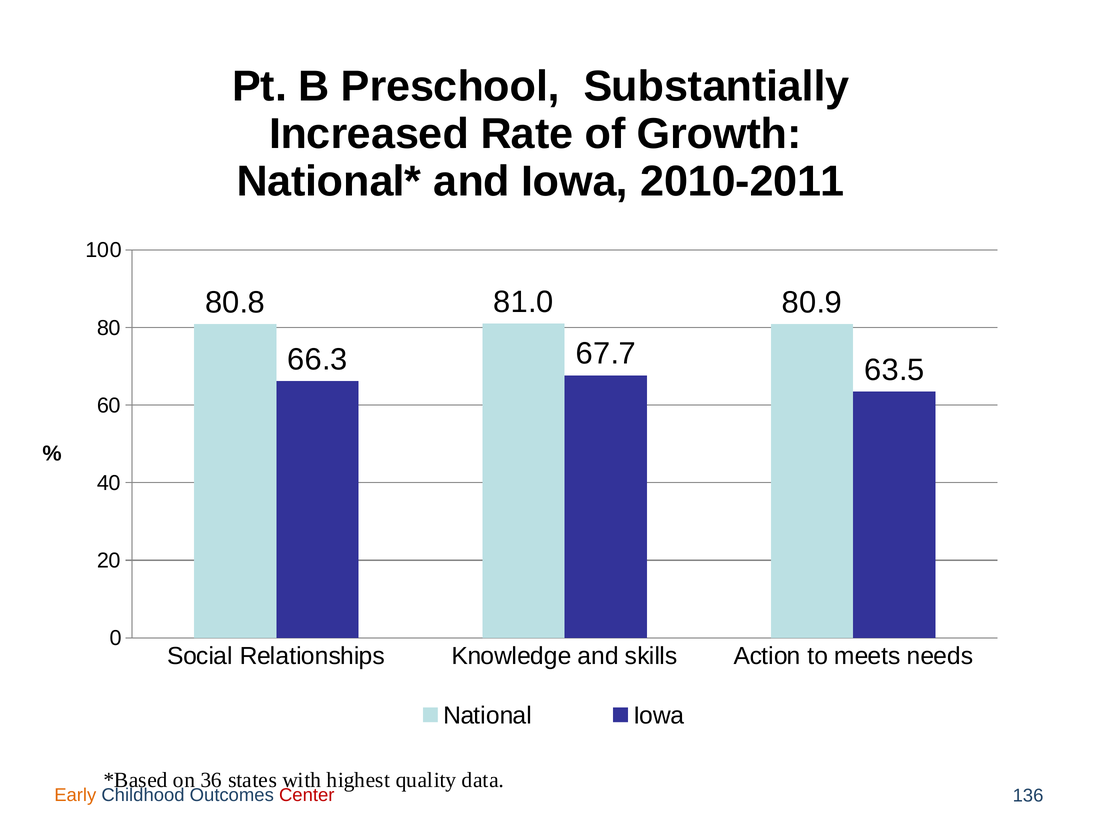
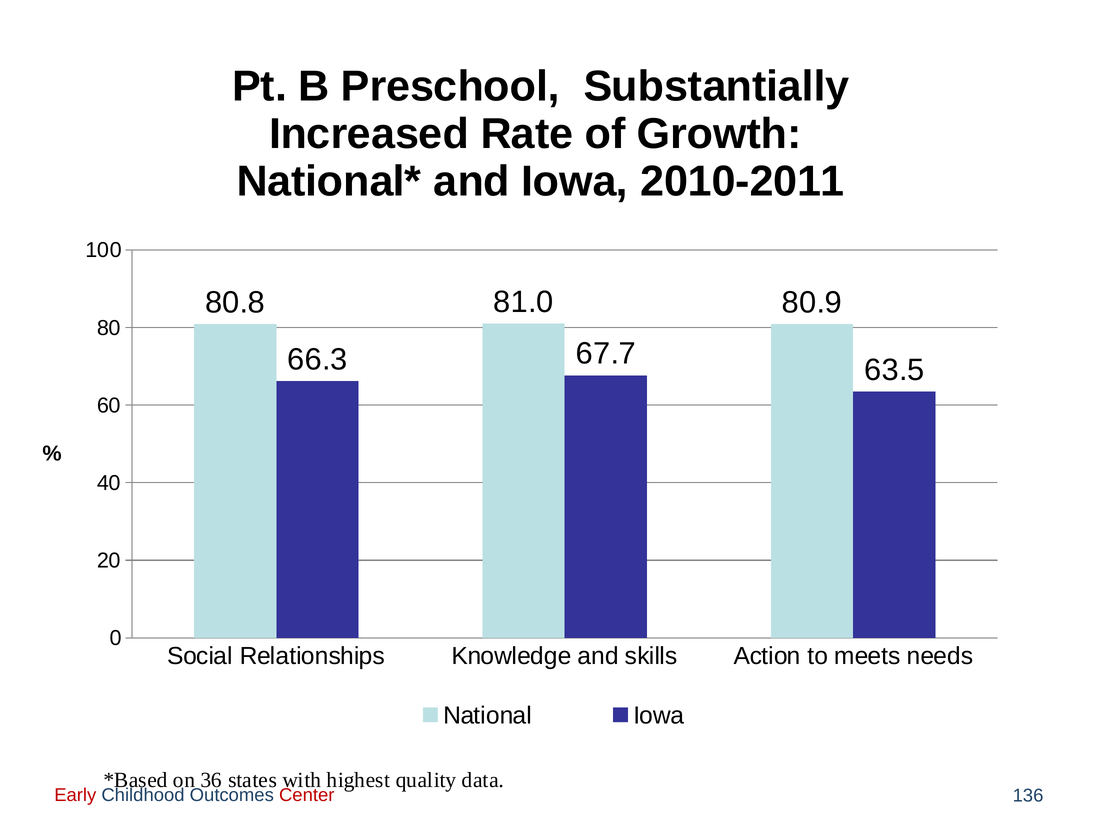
Early colour: orange -> red (75, 795)
